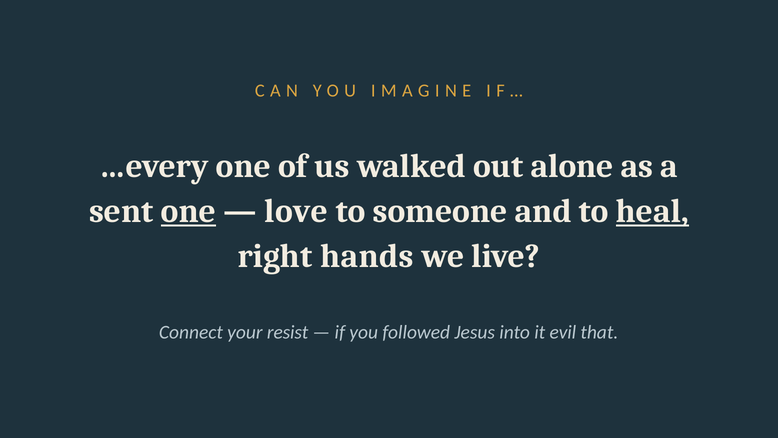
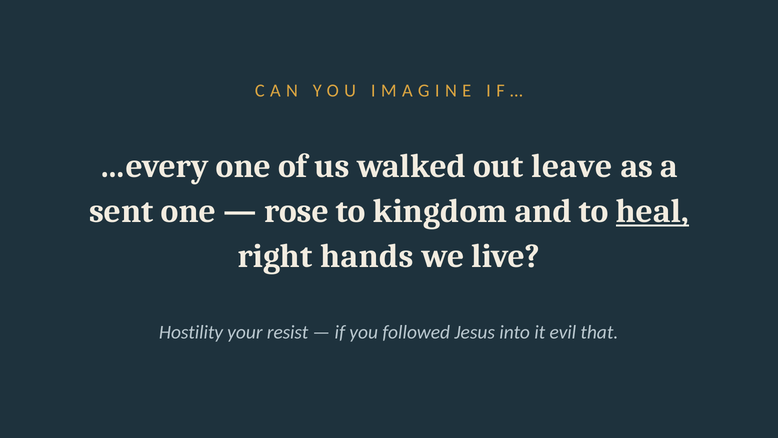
alone: alone -> leave (572, 166)
one underline: present -> none (188, 211)
love: love -> rose (296, 211)
someone: someone -> kingdom (440, 211)
Connect: Connect -> Hostility (191, 332)
